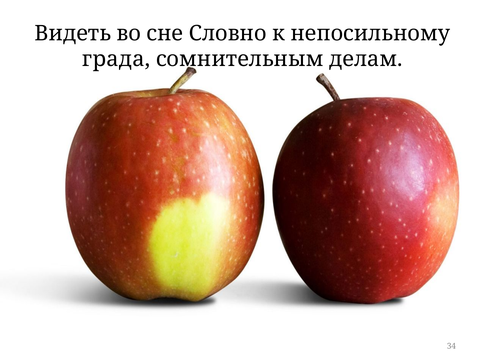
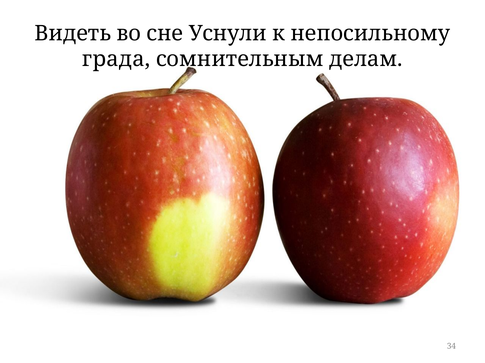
Словно: Словно -> Уснули (228, 33)
